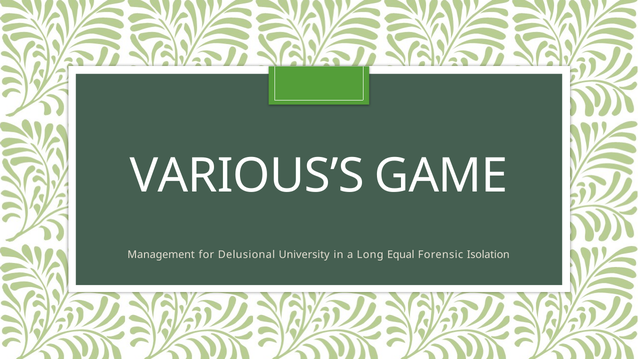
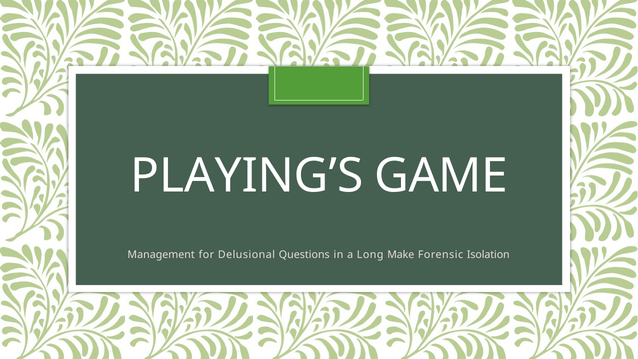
VARIOUS’S: VARIOUS’S -> PLAYING’S (247, 176)
University: University -> Questions (304, 255)
Equal: Equal -> Make (401, 255)
